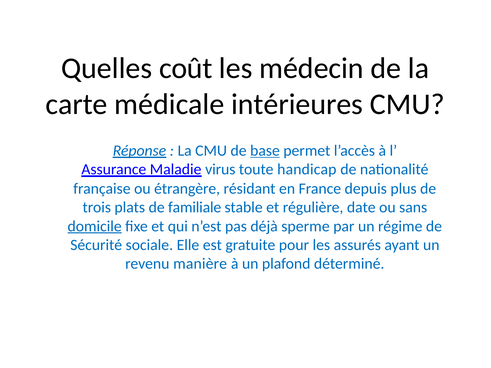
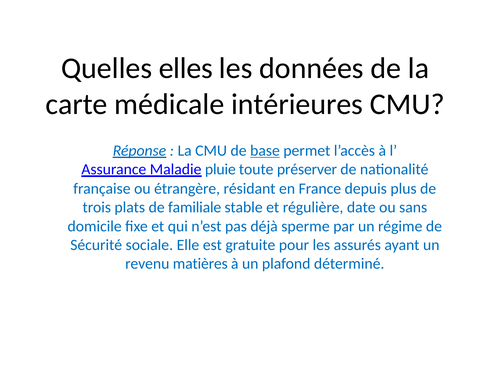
coût: coût -> elles (186, 68)
médecin: médecin -> données (311, 68)
virus: virus -> pluie (220, 169)
handicap: handicap -> préserver (307, 169)
domicile underline: present -> none (95, 226)
manière: manière -> matières (200, 264)
